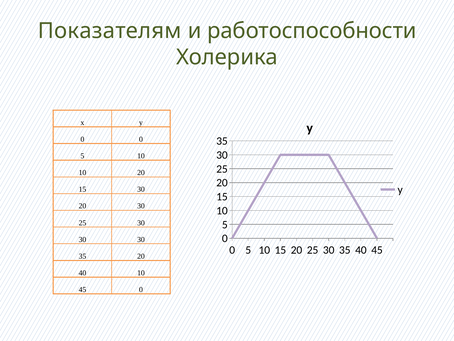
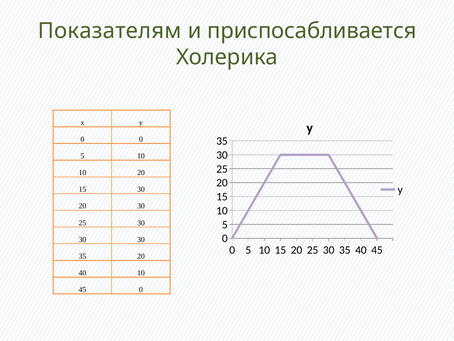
работоспособности: работоспособности -> приспосабливается (312, 31)
